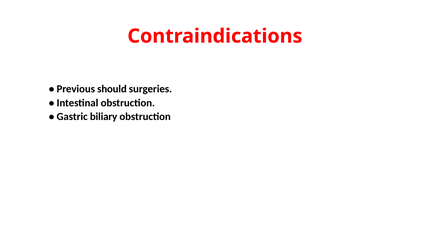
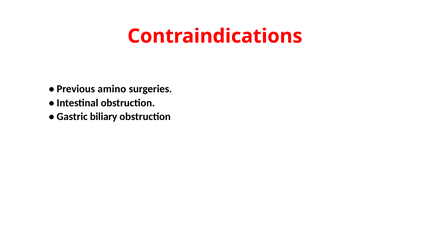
should: should -> amino (112, 89)
